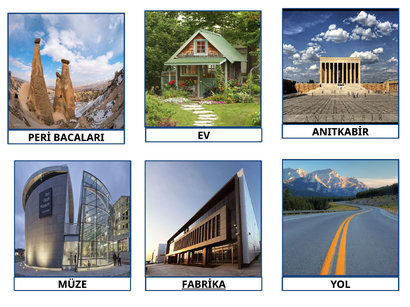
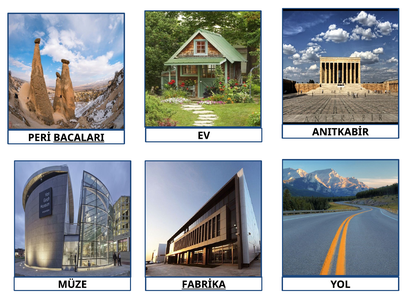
BACALARI underline: none -> present (79, 138)
